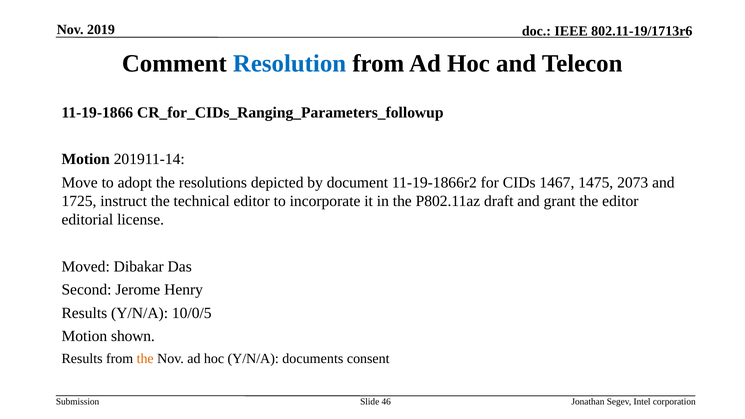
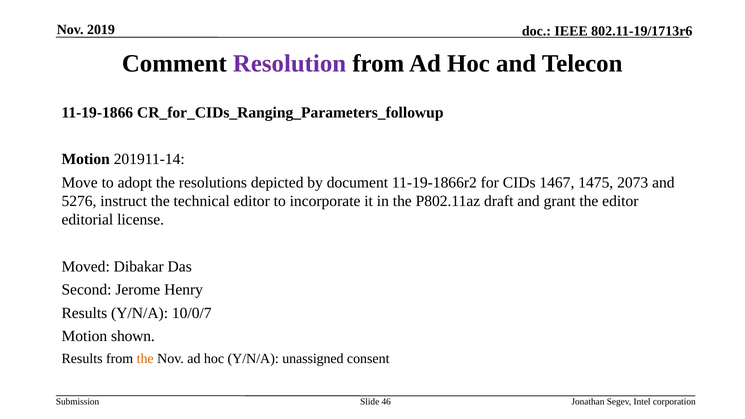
Resolution colour: blue -> purple (290, 64)
1725: 1725 -> 5276 (79, 201)
10/0/5: 10/0/5 -> 10/0/7 (192, 313)
documents: documents -> unassigned (313, 359)
